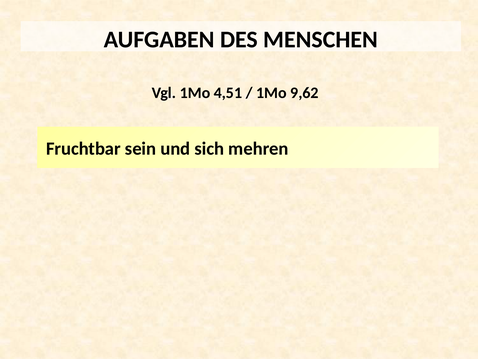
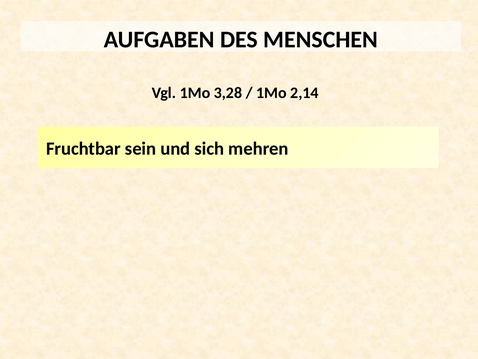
4,51: 4,51 -> 3,28 (228, 93)
9,62: 9,62 -> 2,14 (304, 93)
